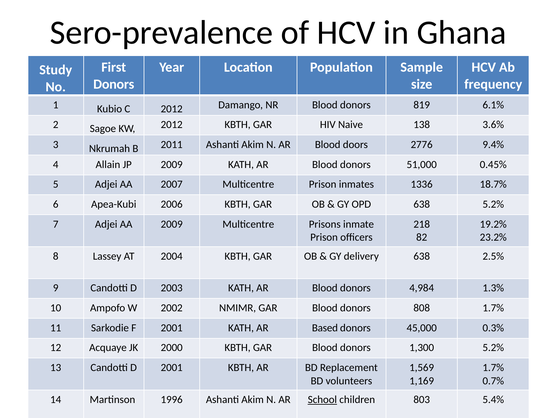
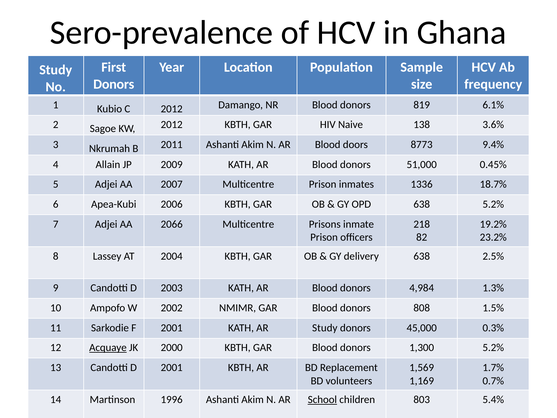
2776: 2776 -> 8773 (422, 145)
AA 2009: 2009 -> 2066 (172, 224)
808 1.7%: 1.7% -> 1.5% (493, 308)
AR Based: Based -> Study (325, 328)
Acquaye underline: none -> present (108, 348)
